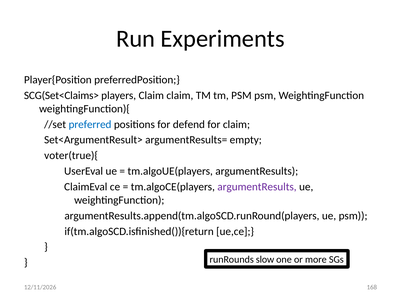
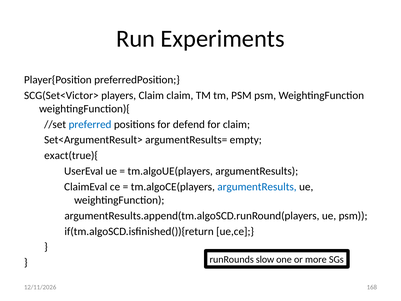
SCG(Set<Claims>: SCG(Set<Claims> -> SCG(Set<Victor> (61, 95)
voter(true){: voter(true){ -> exact(true){ (71, 155)
argumentResults colour: purple -> blue (257, 187)
